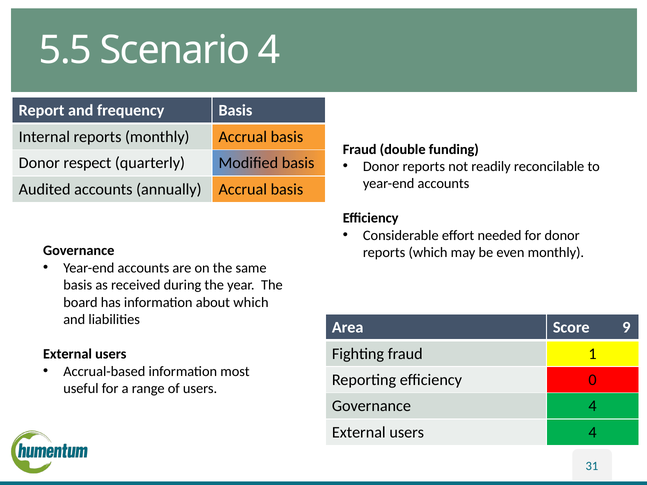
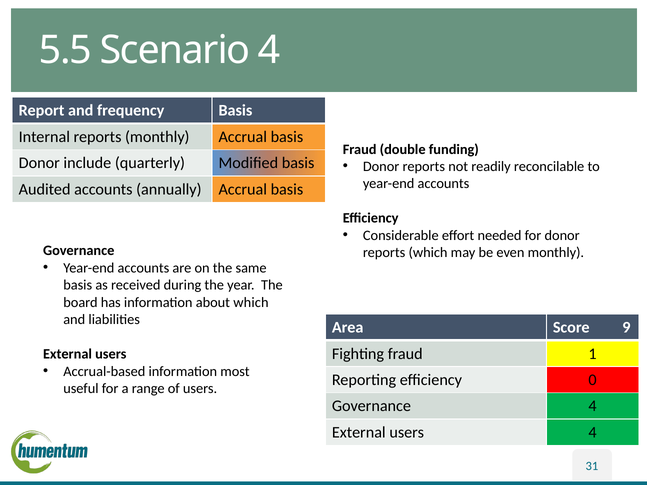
respect: respect -> include (87, 163)
